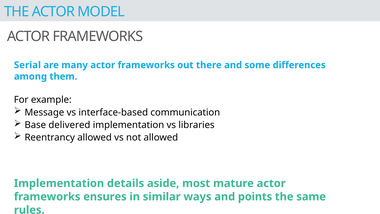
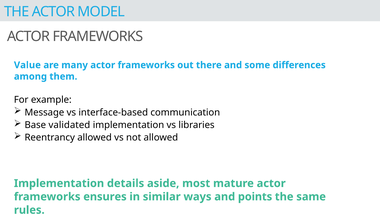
Serial: Serial -> Value (27, 65)
delivered: delivered -> validated (69, 125)
